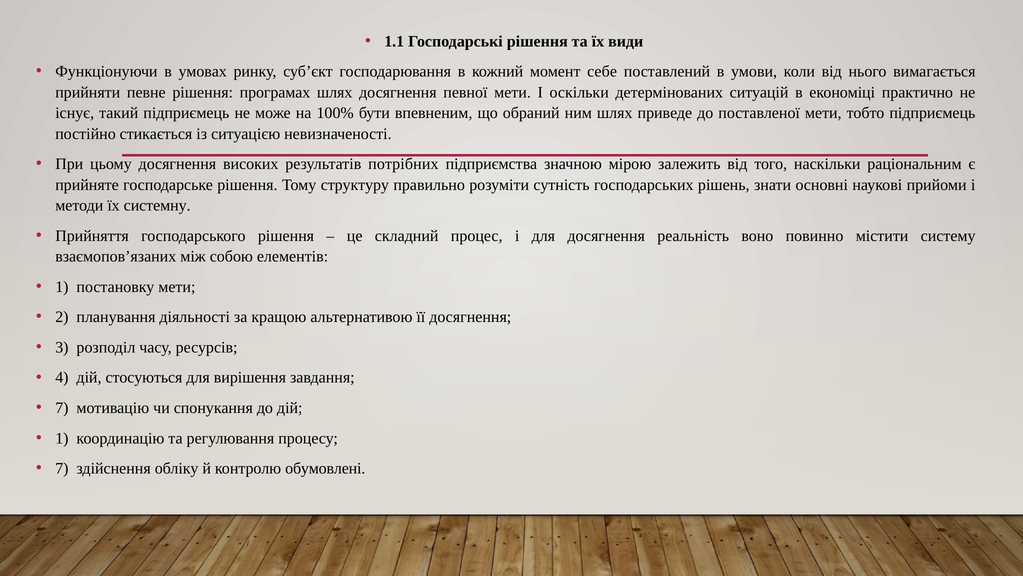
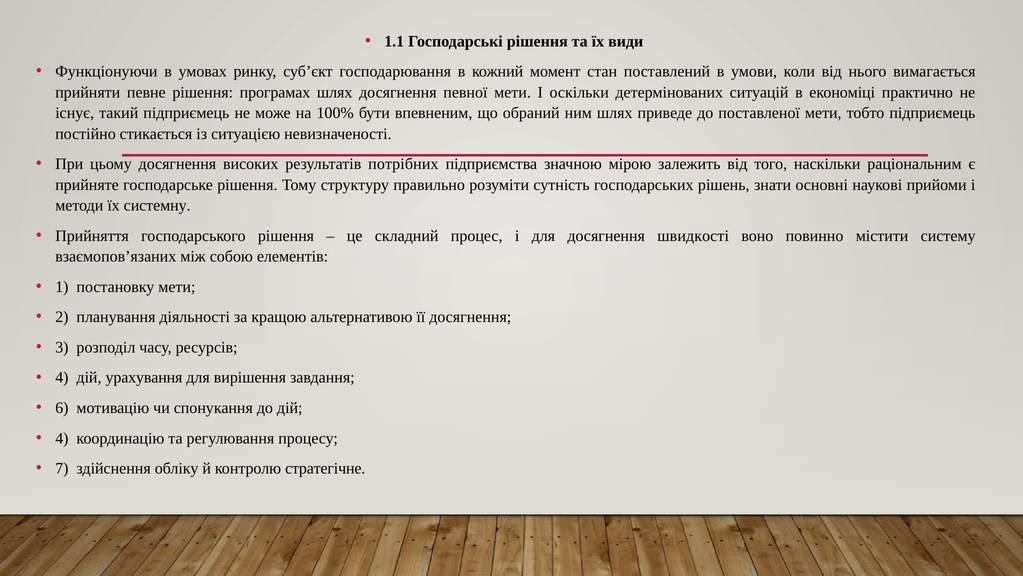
себе: себе -> стан (602, 72)
реальність: реальність -> швидкості (693, 236)
стосуються: стосуються -> урахування (144, 377)
7: 7 -> 6 (62, 408)
1: 1 -> 4 (62, 438)
обумовлені: обумовлені -> стратегічне (325, 468)
